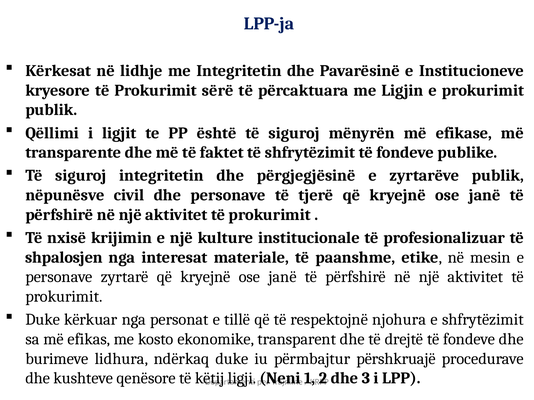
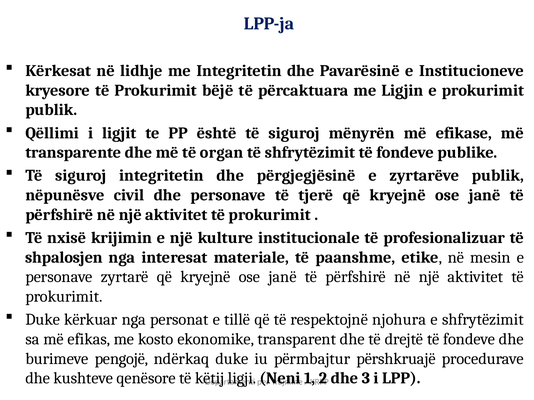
sërë: sërë -> bëjë (218, 90)
faktet: faktet -> organ (222, 153)
lidhura: lidhura -> pengojë (122, 359)
